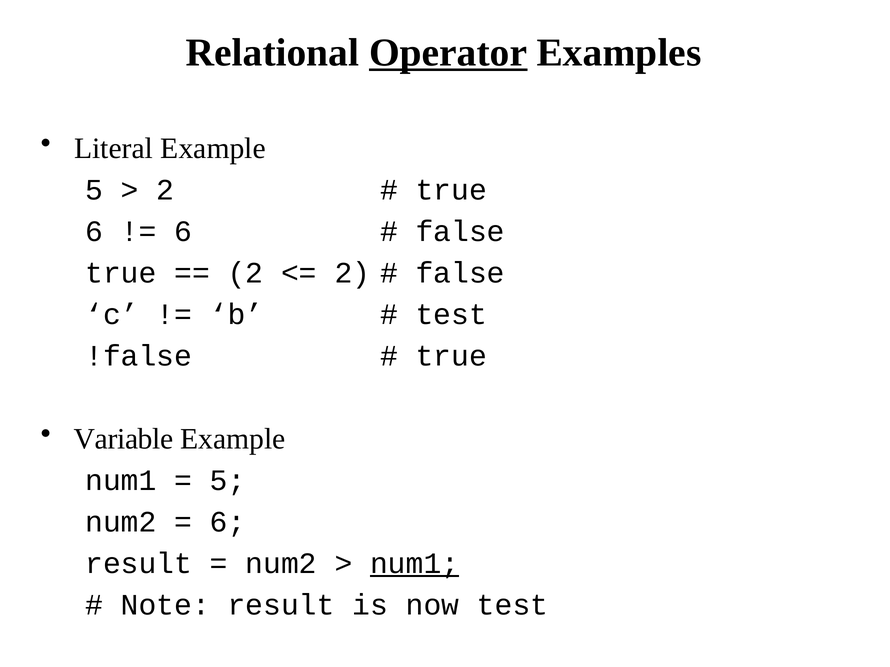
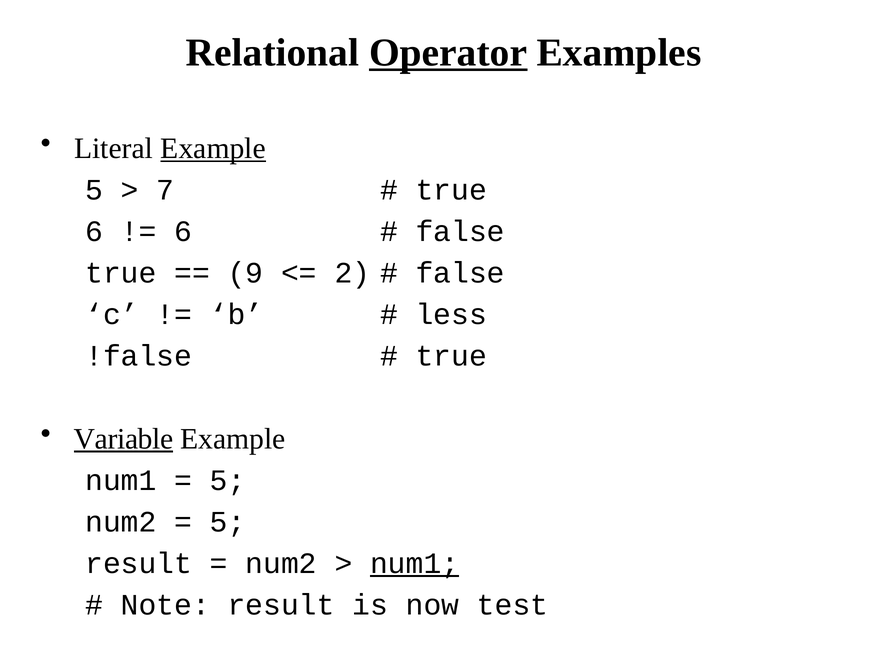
Example underline: none -> present (213, 149)
2: 2 -> 7 (165, 190)
2: 2 -> 9 (245, 273)
test: test -> less (451, 315)
Variable underline: none -> present (124, 439)
6: 6 -> 5 (228, 522)
